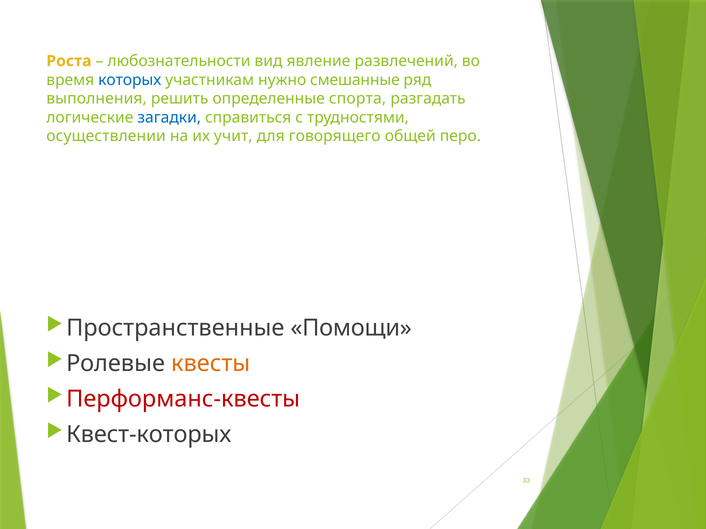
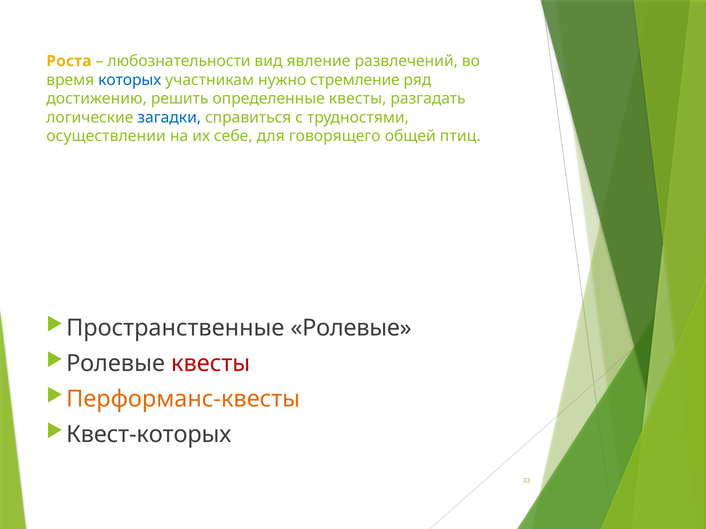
смешанные: смешанные -> стремление (355, 80)
выполнения: выполнения -> достижению (97, 99)
определенные спорта: спорта -> квесты (358, 99)
учит: учит -> себе (233, 136)
перо: перо -> птиц (460, 136)
Пространственные Помощи: Помощи -> Ролевые (351, 328)
квесты colour: orange -> red (211, 364)
Перформанс-квесты colour: red -> orange (183, 399)
